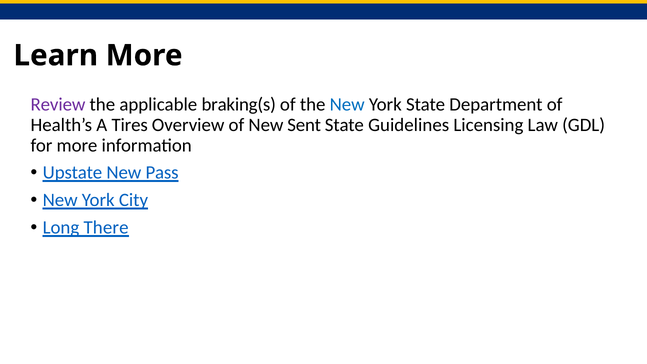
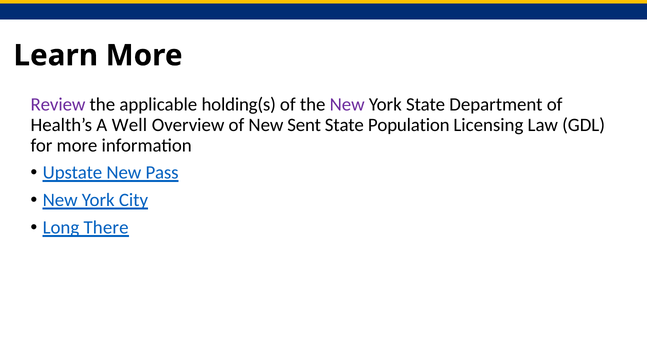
braking(s: braking(s -> holding(s (239, 105)
New colour: blue -> purple (347, 105)
Tires: Tires -> Well (129, 125)
Guidelines: Guidelines -> Population (409, 125)
